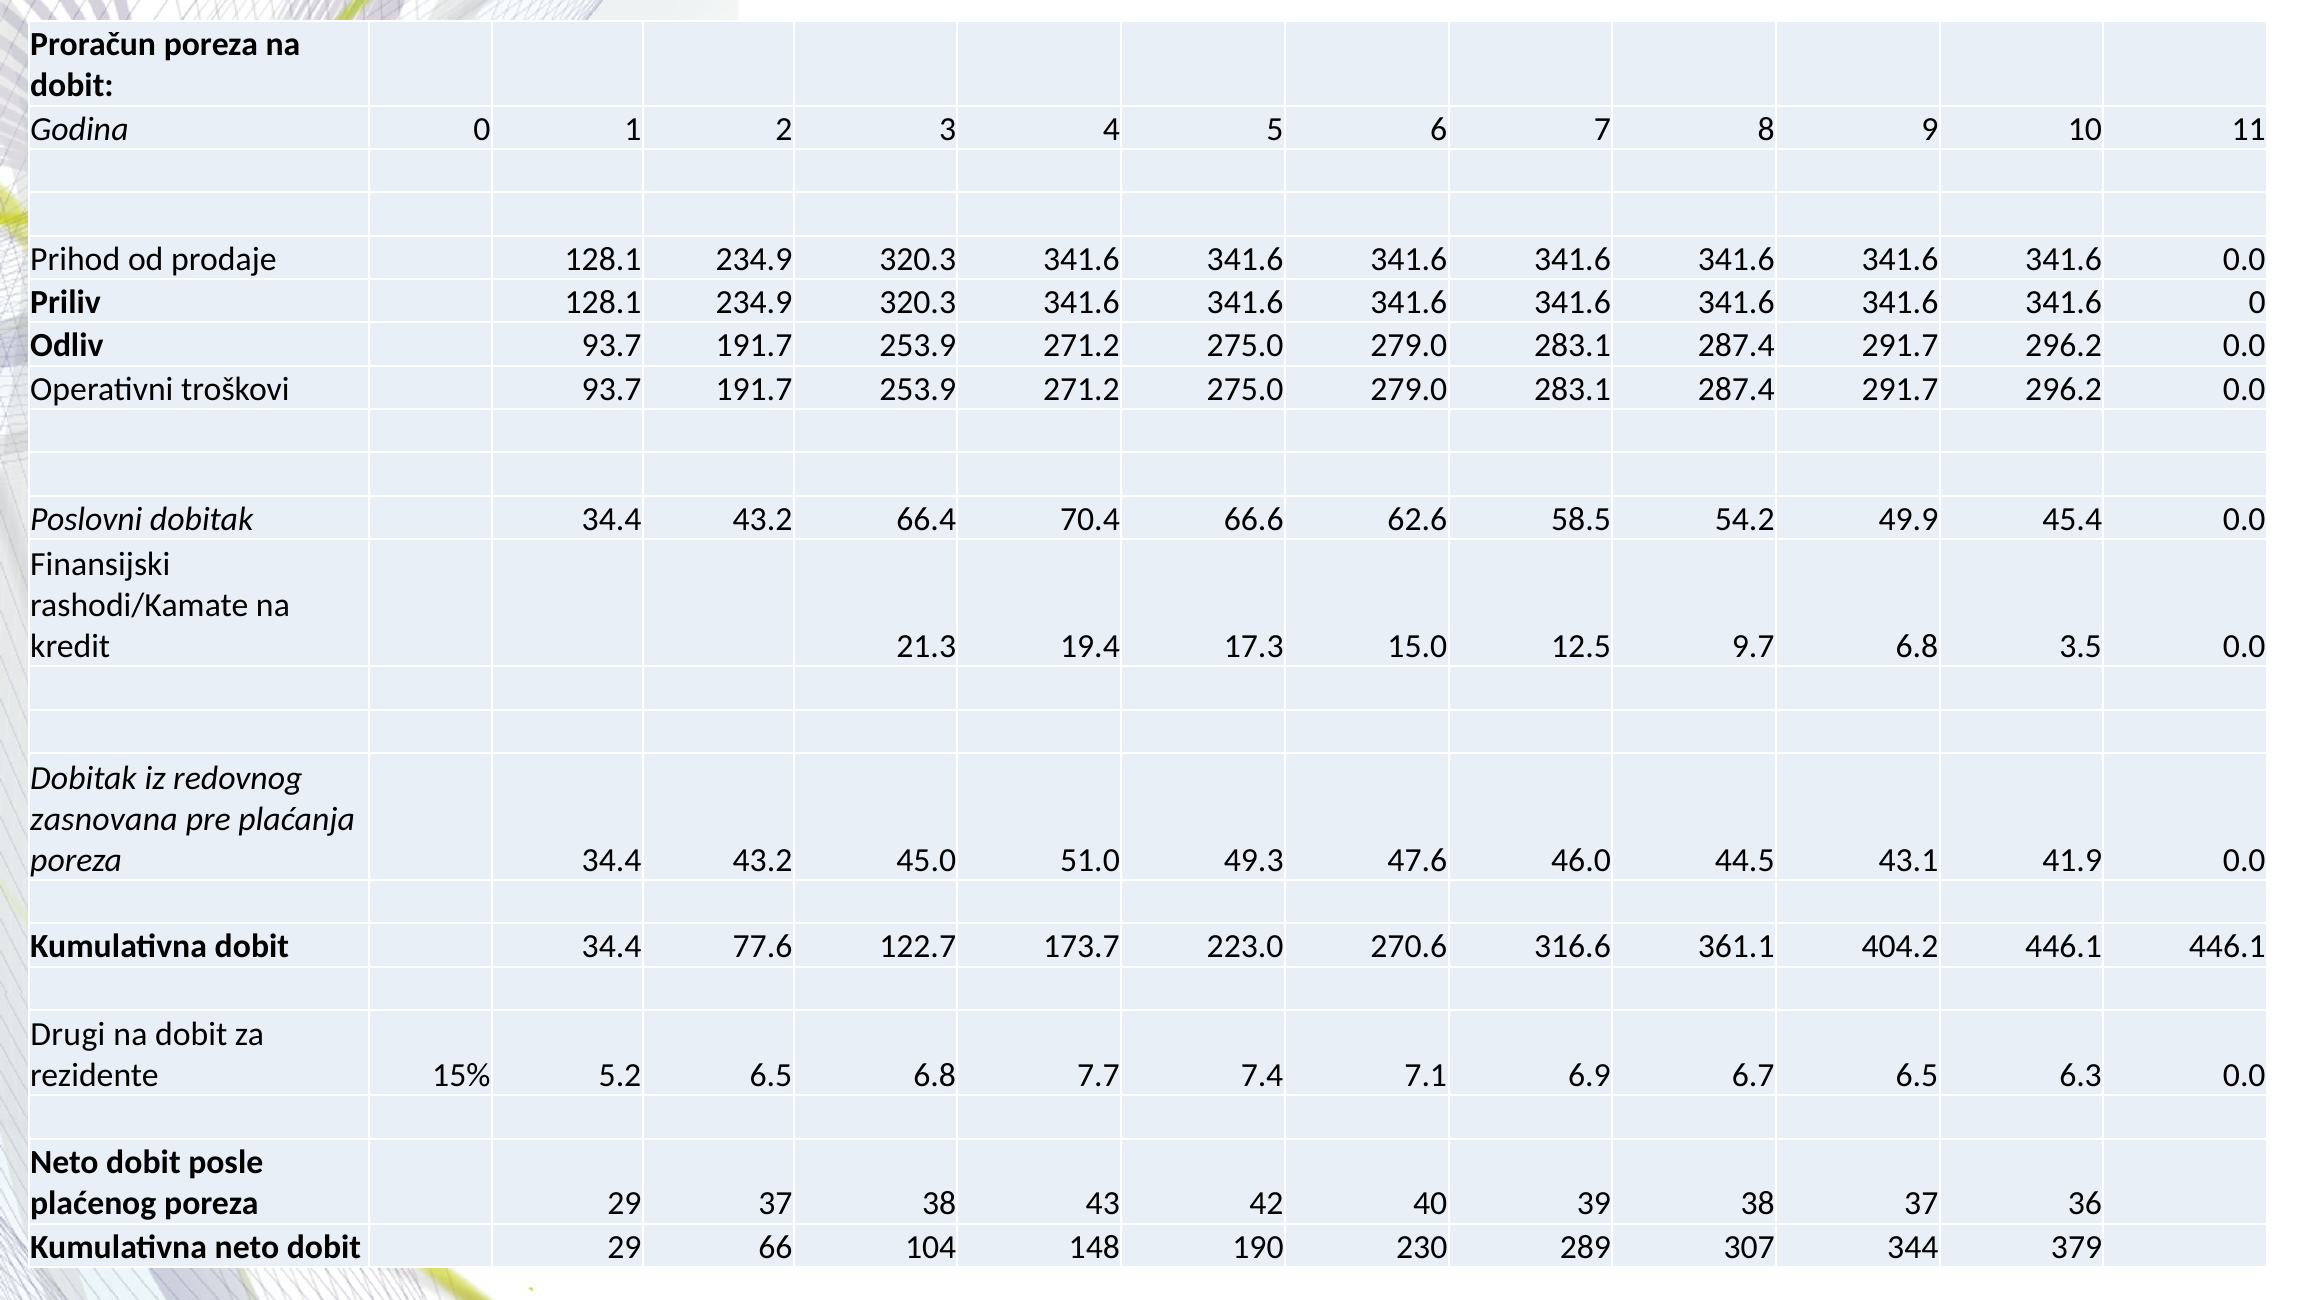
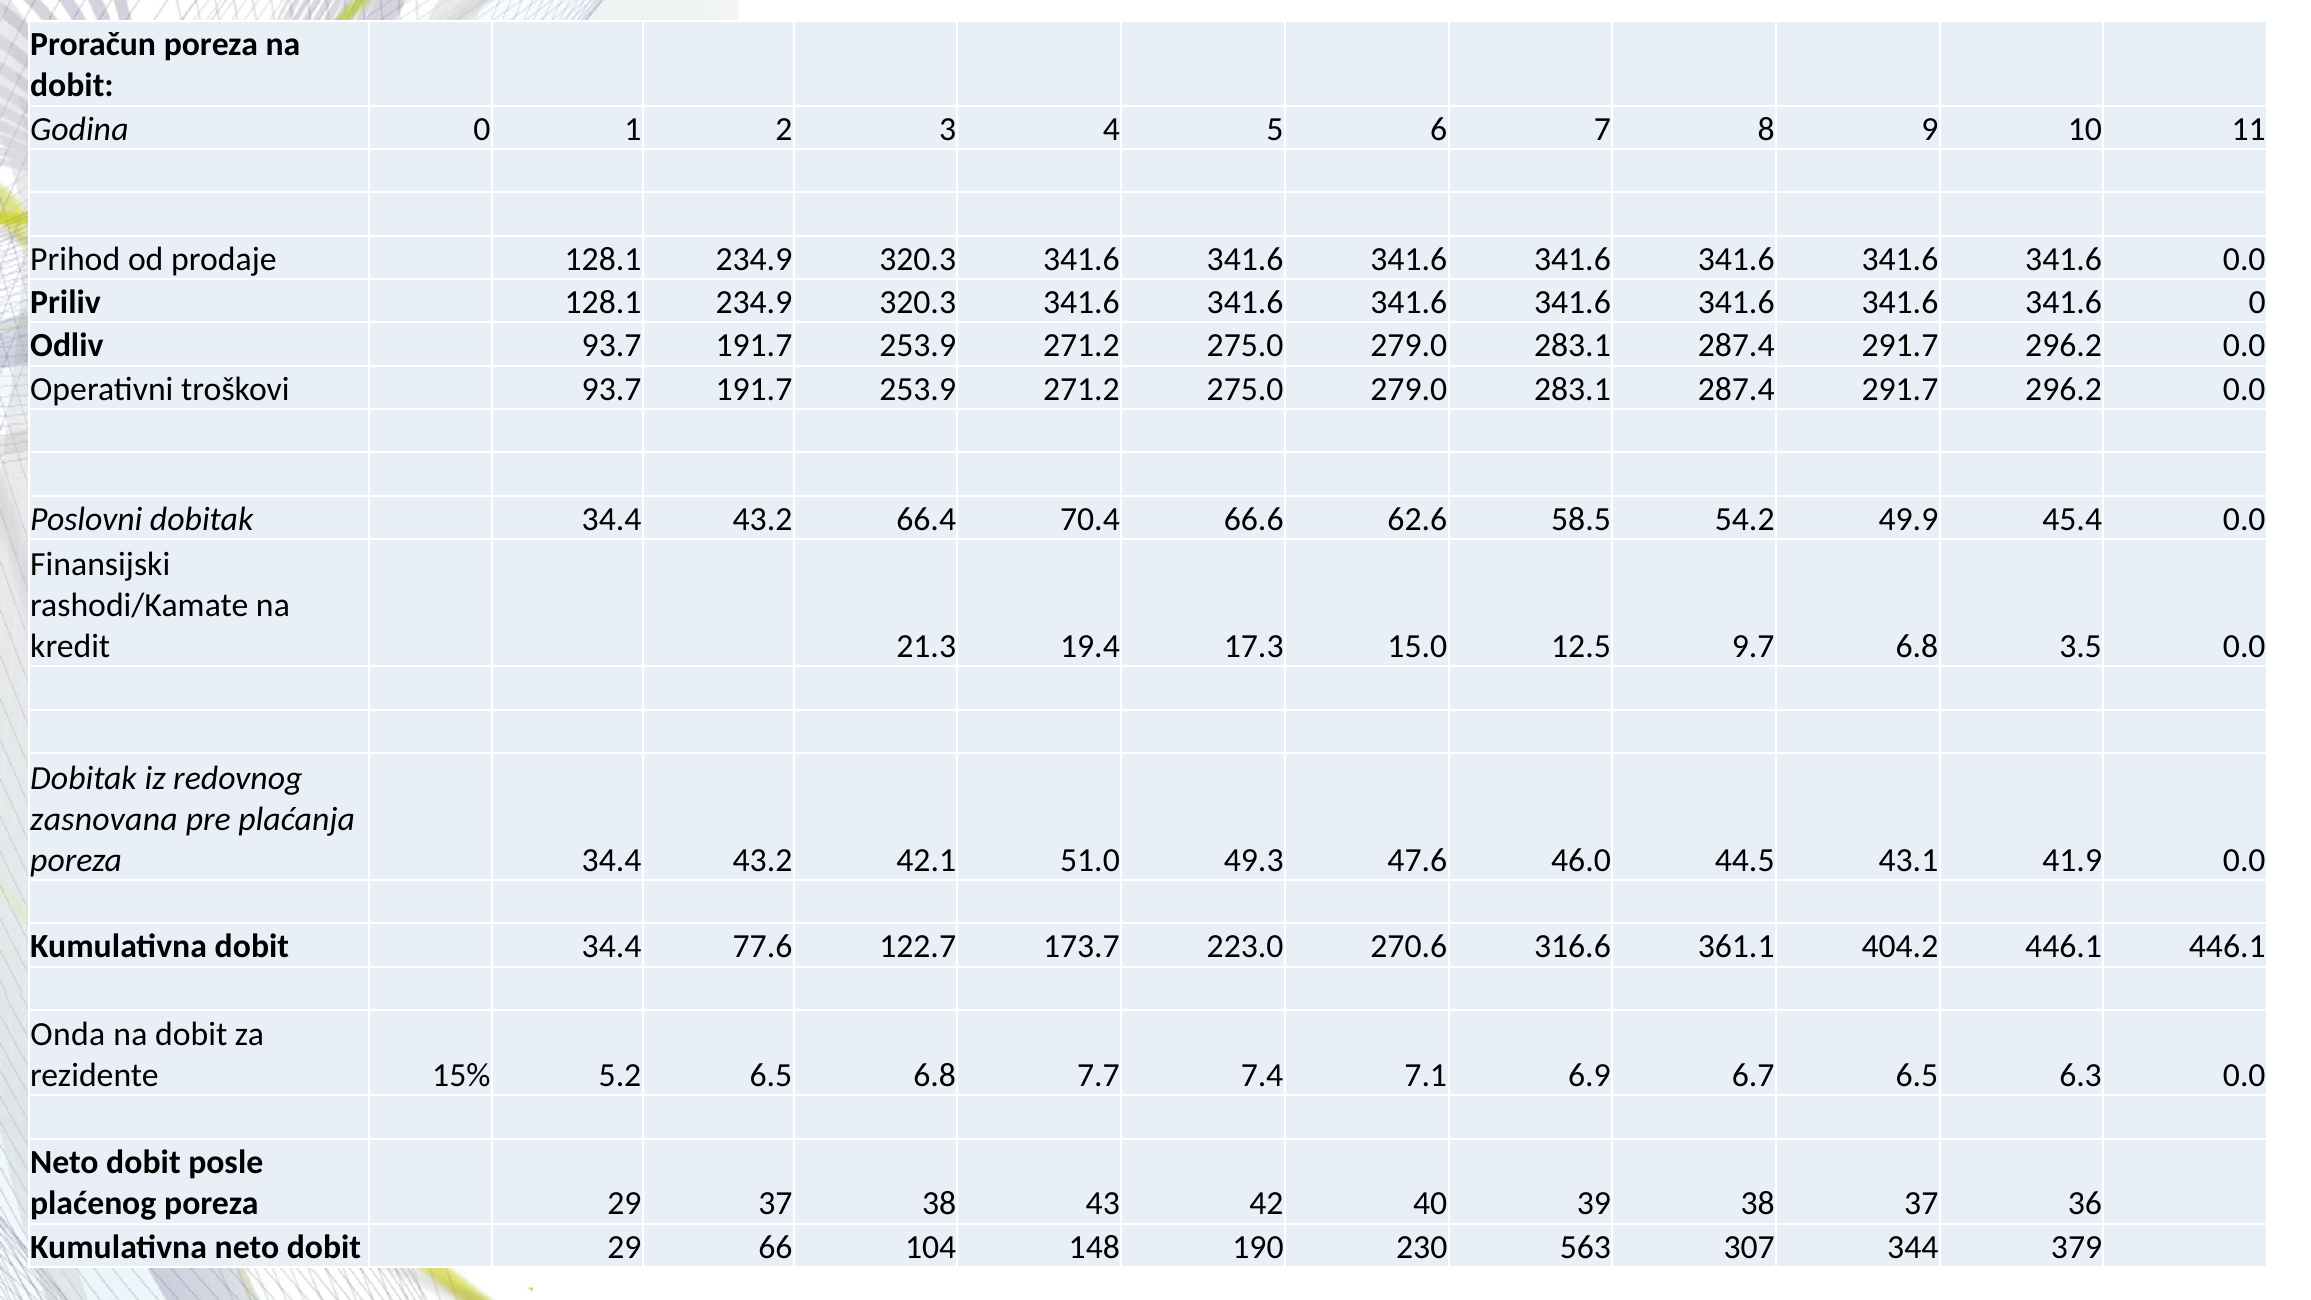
45.0: 45.0 -> 42.1 (926, 860)
Drugi: Drugi -> Onda (68, 1034)
289: 289 -> 563 (1585, 1247)
